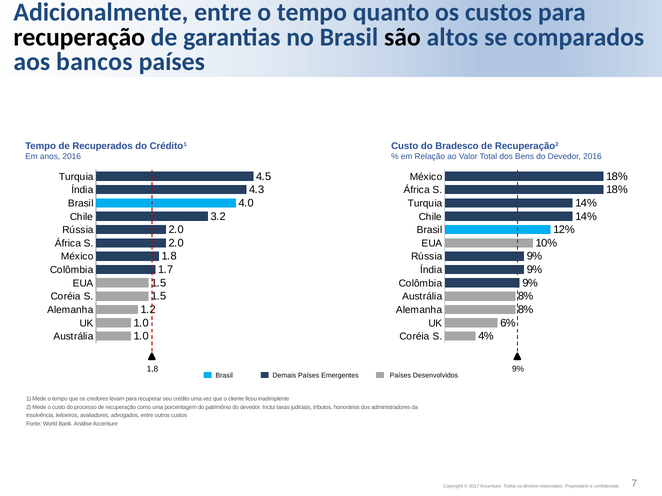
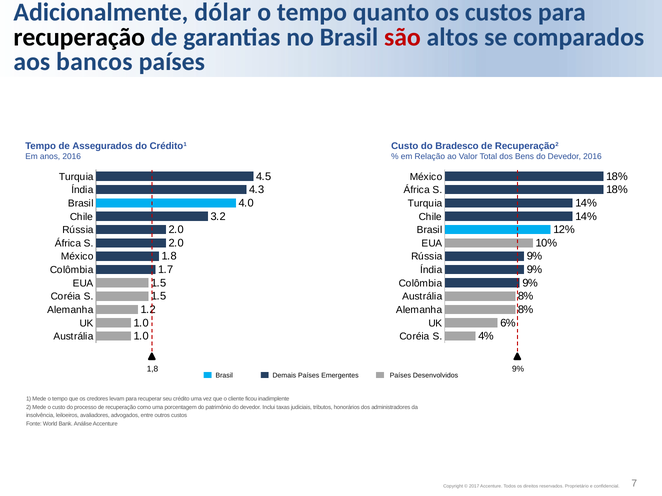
Adicionalmente entre: entre -> dólar (223, 12)
são colour: black -> red (402, 37)
Recuperados: Recuperados -> Assegurados (103, 146)
